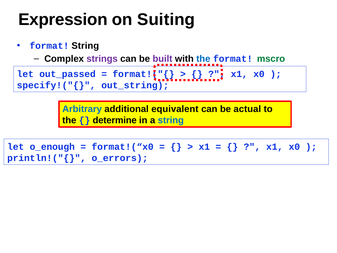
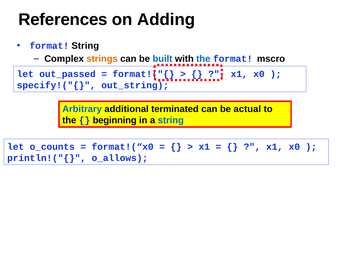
Expression: Expression -> References (63, 20)
Suiting: Suiting -> Adding (166, 20)
strings colour: purple -> orange (102, 59)
built colour: purple -> blue (162, 59)
mscro colour: green -> black (271, 59)
equivalent: equivalent -> terminated (175, 109)
determine: determine -> beginning (115, 120)
o_enough: o_enough -> o_counts (52, 147)
o_errors: o_errors -> o_allows (120, 158)
